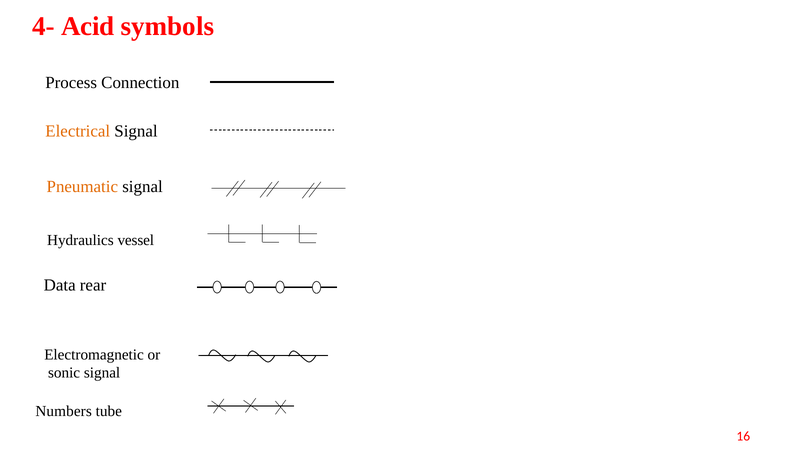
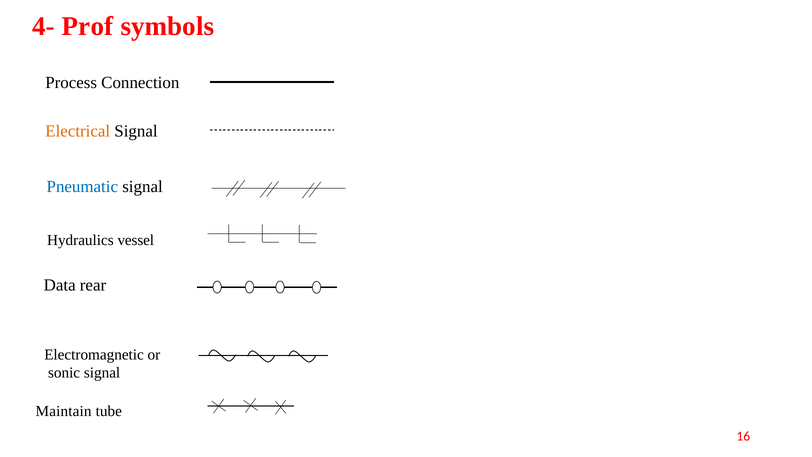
Acid: Acid -> Prof (88, 26)
Pneumatic colour: orange -> blue (82, 186)
Numbers: Numbers -> Maintain (64, 411)
